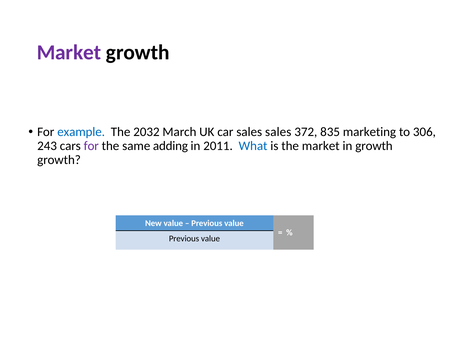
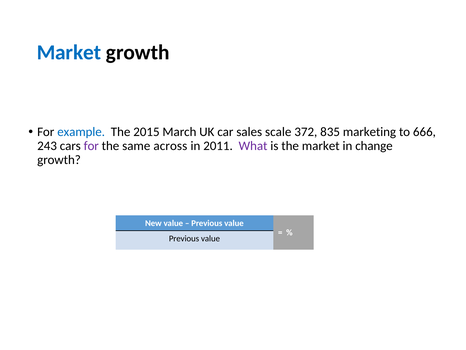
Market colour: purple -> blue (69, 52)
2032: 2032 -> 2015 (146, 132)
sales sales: sales -> scale (278, 132)
306: 306 -> 666 (424, 132)
adding: adding -> across (170, 146)
What colour: blue -> purple (253, 146)
in growth: growth -> change (374, 146)
